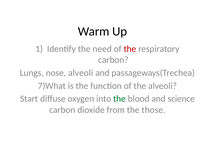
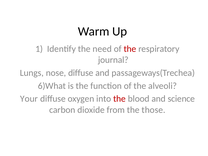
carbon: carbon -> journal (113, 60)
nose alveoli: alveoli -> diffuse (81, 73)
7)What: 7)What -> 6)What (52, 86)
Start: Start -> Your (29, 99)
the colour: green -> red (119, 99)
